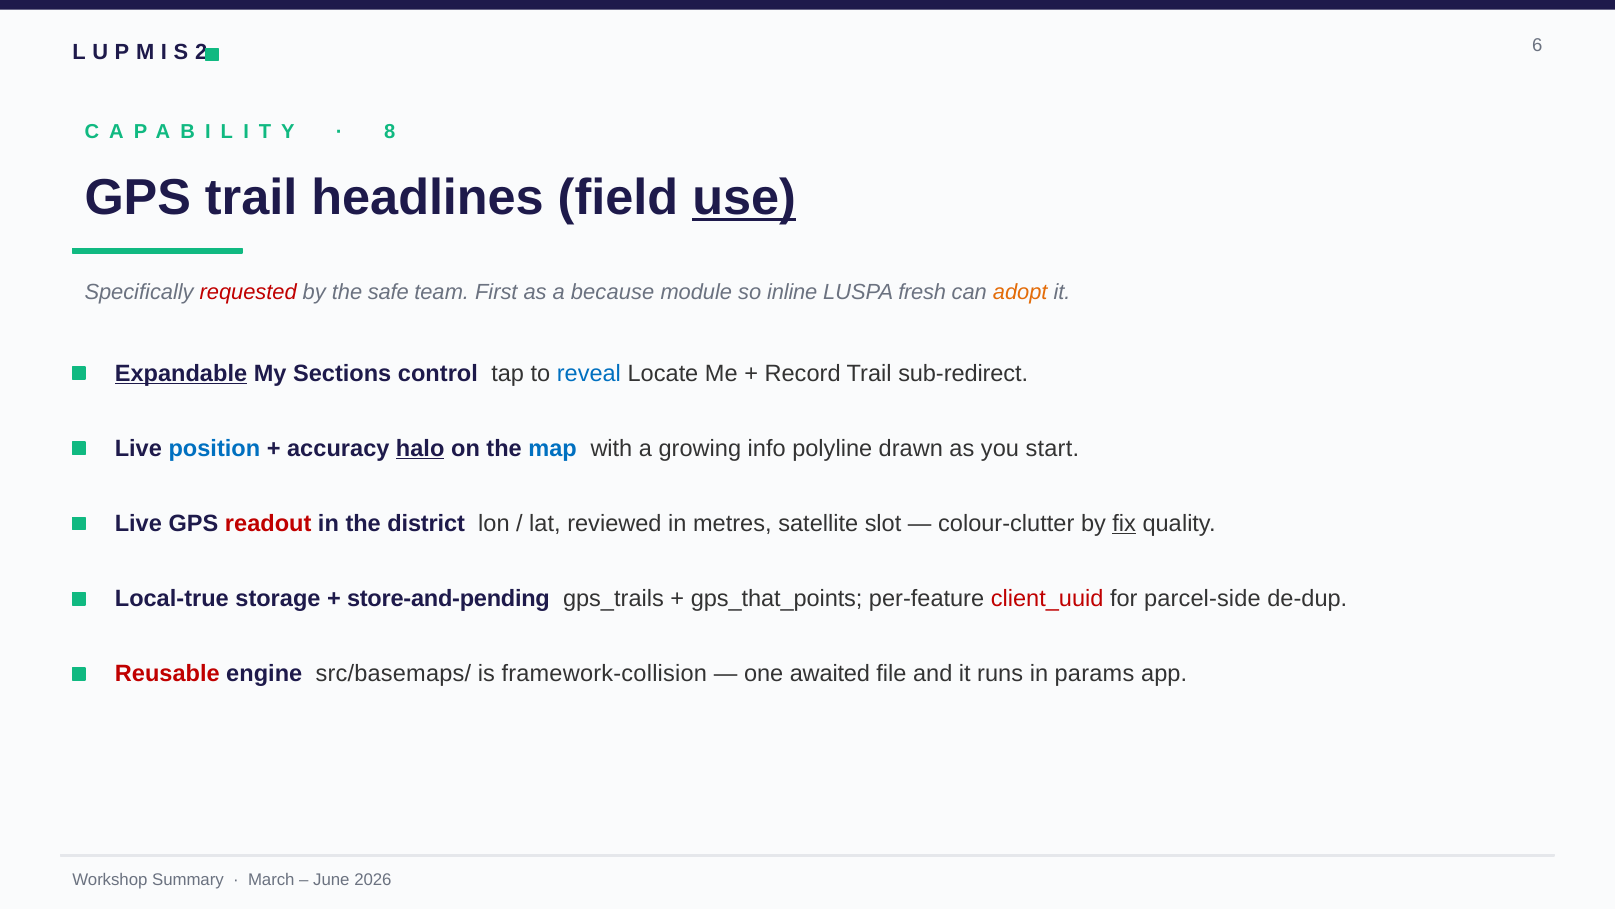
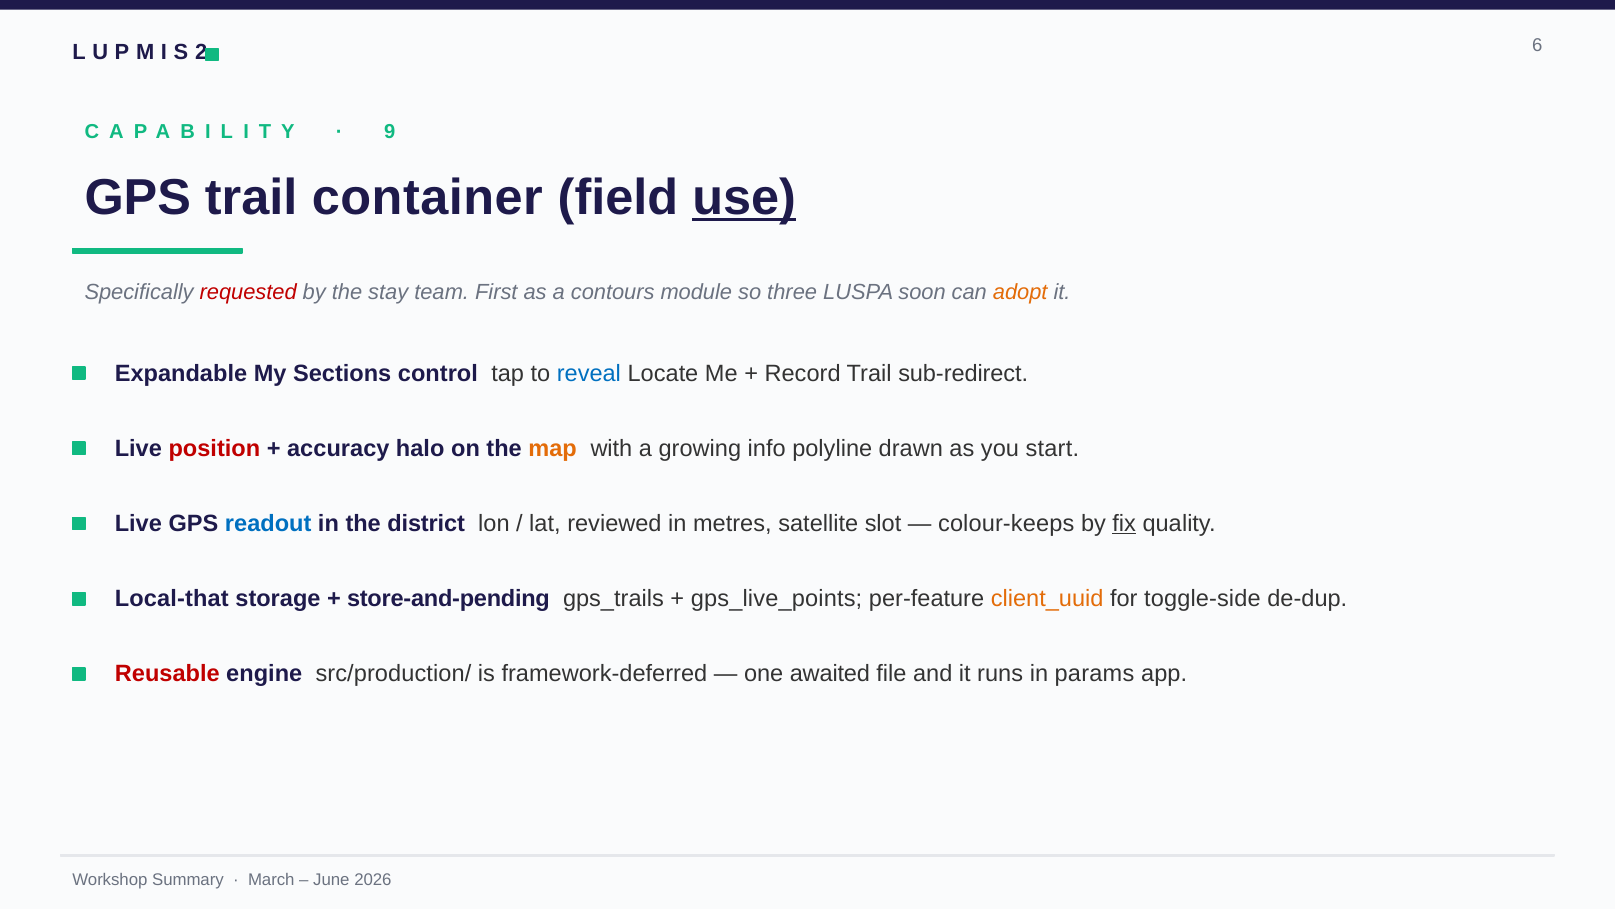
8: 8 -> 9 (390, 132)
headlines: headlines -> container (427, 197)
safe: safe -> stay (388, 292)
because: because -> contours (613, 292)
inline: inline -> three (792, 292)
fresh: fresh -> soon (922, 292)
Expandable underline: present -> none (181, 373)
position colour: blue -> red (214, 448)
halo underline: present -> none (420, 448)
map colour: blue -> orange (553, 448)
readout colour: red -> blue (268, 523)
colour-clutter: colour-clutter -> colour-keeps (1006, 523)
Local-true: Local-true -> Local-that (172, 598)
gps_that_points: gps_that_points -> gps_live_points (777, 598)
client_uuid colour: red -> orange (1047, 598)
parcel-side: parcel-side -> toggle-side (1202, 598)
src/basemaps/: src/basemaps/ -> src/production/ (393, 673)
framework-collision: framework-collision -> framework-deferred (604, 673)
